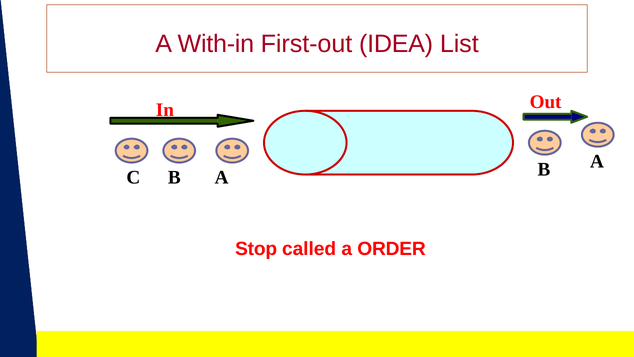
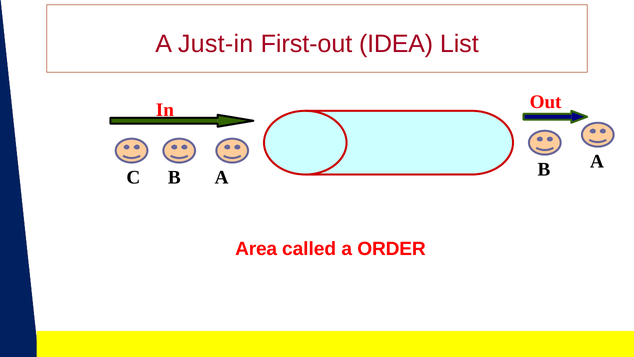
With-in: With-in -> Just-in (216, 44)
Stop: Stop -> Area (256, 249)
